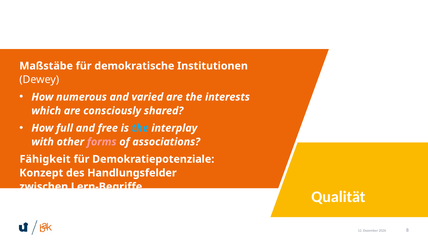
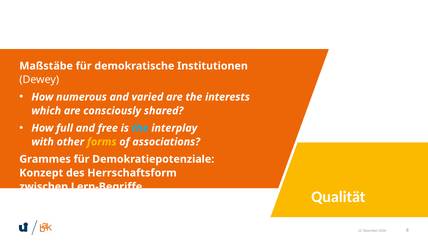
forms colour: pink -> yellow (102, 142)
Fähigkeit: Fähigkeit -> Grammes (45, 159)
Handlungsfelder: Handlungsfelder -> Herrschaftsform (132, 173)
